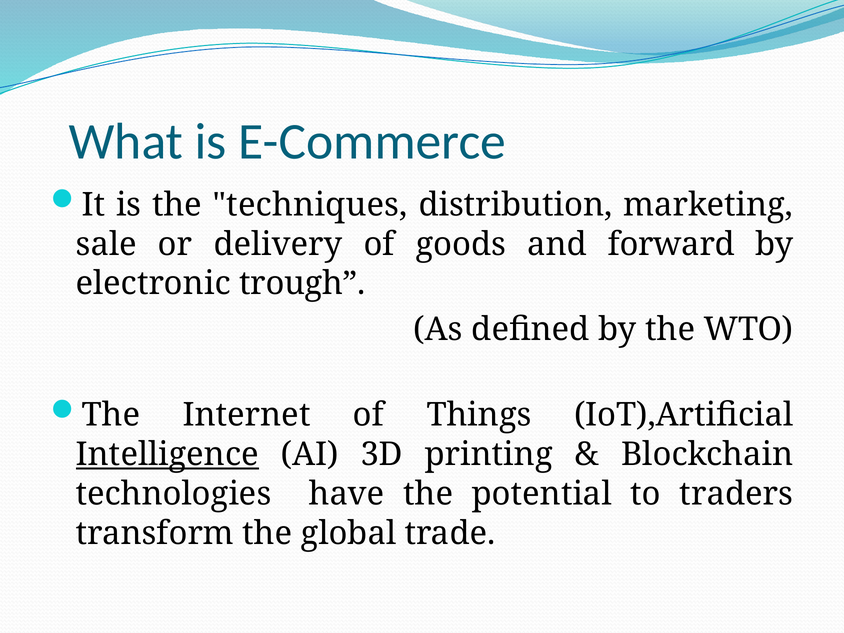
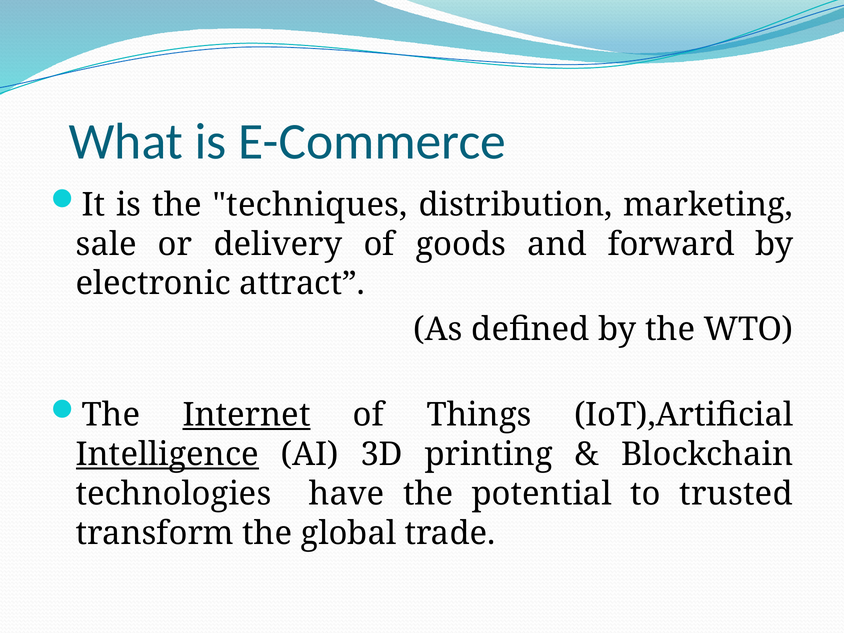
trough: trough -> attract (302, 284)
Internet underline: none -> present (247, 415)
traders: traders -> trusted (736, 494)
